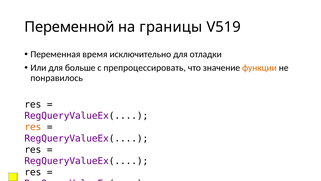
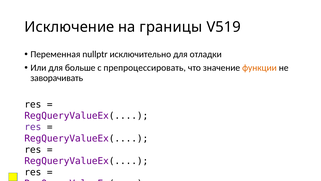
Переменной: Переменной -> Исключение (69, 27)
время: время -> nullptr (95, 54)
понравилось: понравилось -> заворачивать (57, 78)
res colour: orange -> purple (33, 127)
